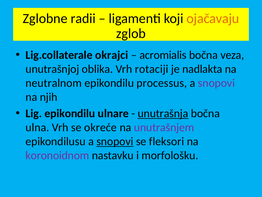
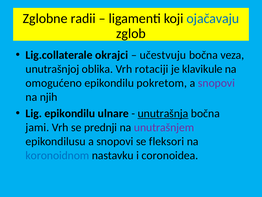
ojačavaju colour: orange -> blue (213, 19)
acromialis: acromialis -> učestvuju (163, 55)
nadlakta: nadlakta -> klavikule (202, 69)
neutralnom: neutralnom -> omogućeno (54, 83)
processus: processus -> pokretom (162, 83)
ulna: ulna -> jami (37, 127)
okreće: okreće -> prednji (101, 127)
snopovi underline: present -> none (115, 141)
koronoidnom colour: purple -> blue (57, 155)
morfološku: morfološku -> coronoidea (170, 155)
